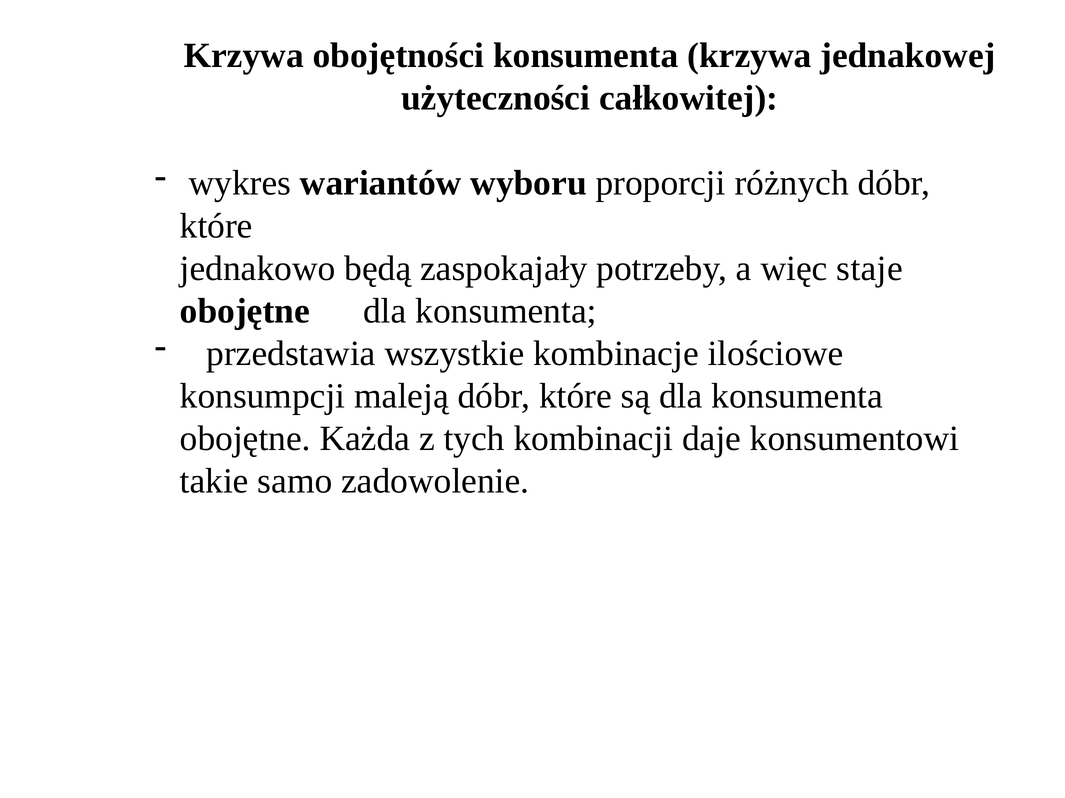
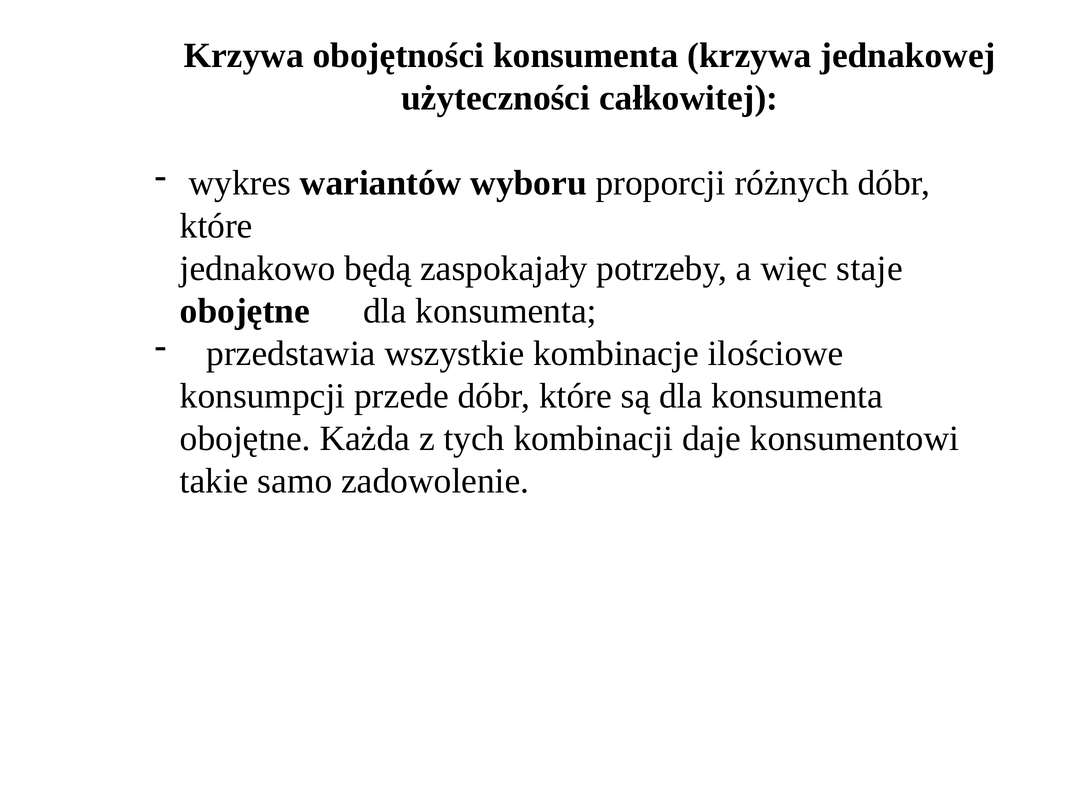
maleją: maleją -> przede (402, 396)
